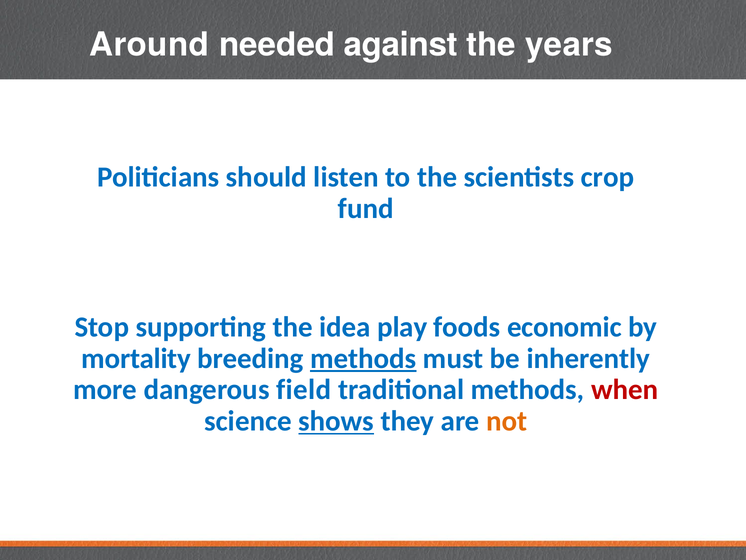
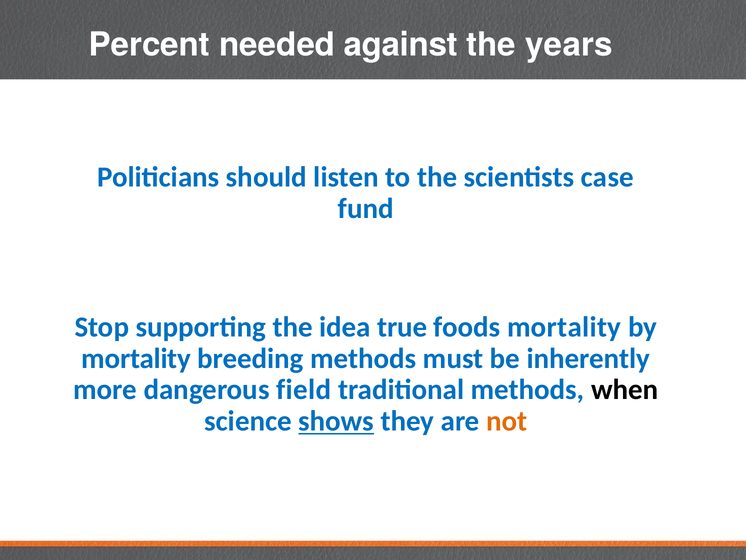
Around: Around -> Percent (149, 45)
crop: crop -> case (607, 177)
play: play -> true (402, 327)
foods economic: economic -> mortality (564, 327)
methods underline: present -> none (363, 358)
when colour: red -> black (625, 390)
